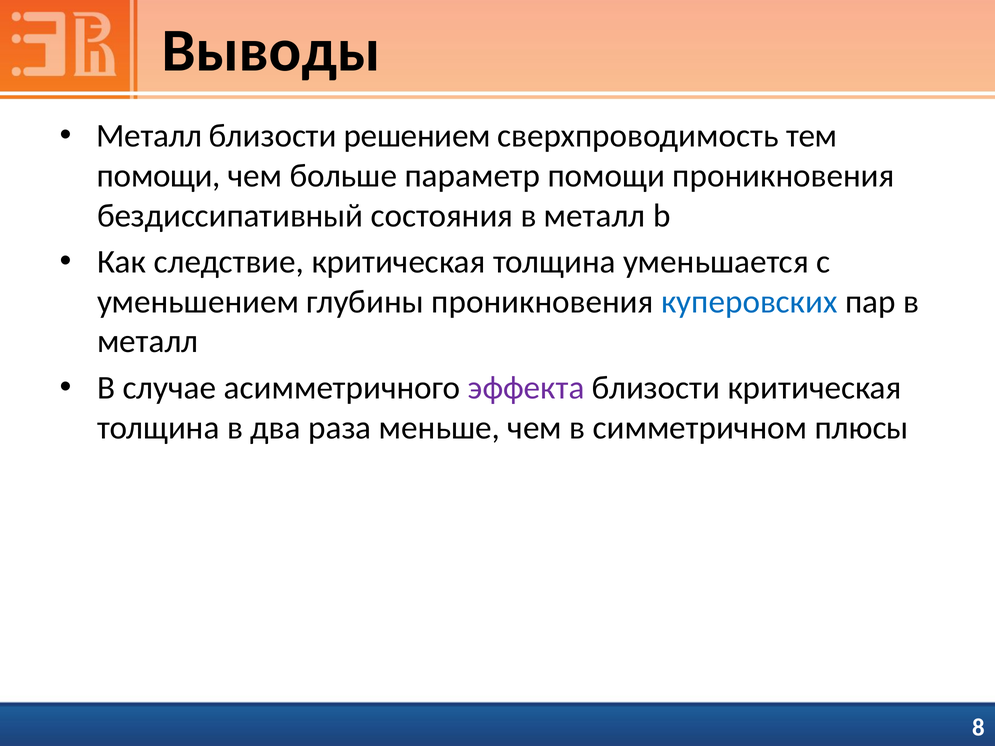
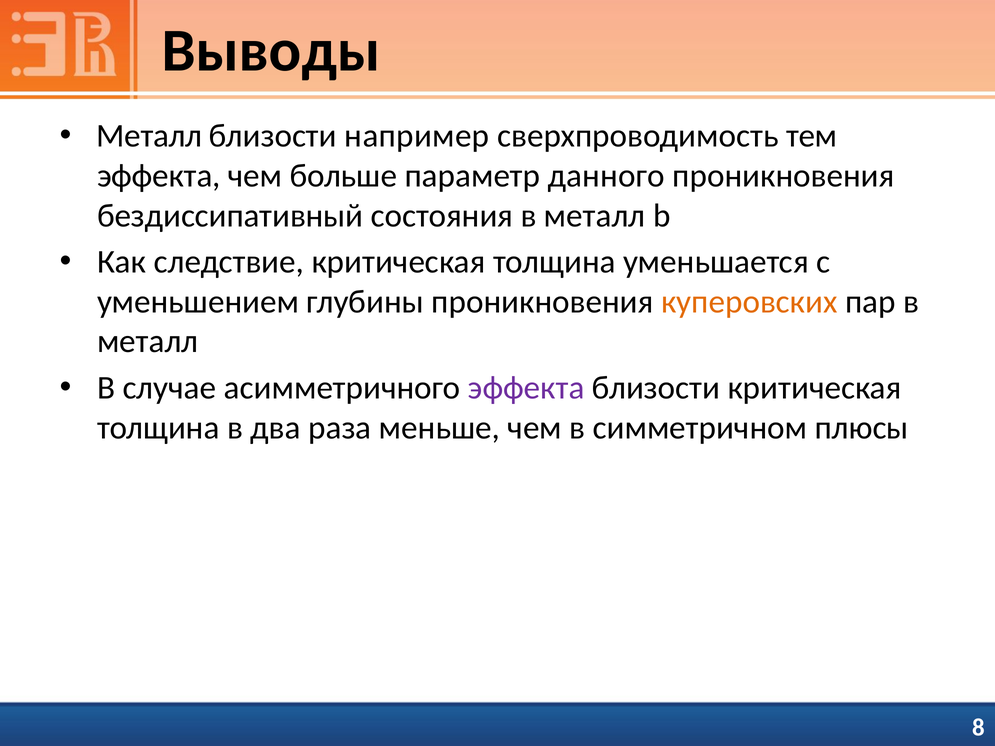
решением: решением -> например (417, 136)
помощи: помощи -> эффекта (159, 176)
параметр помощи: помощи -> данного (606, 176)
куперовских colour: blue -> orange (749, 302)
